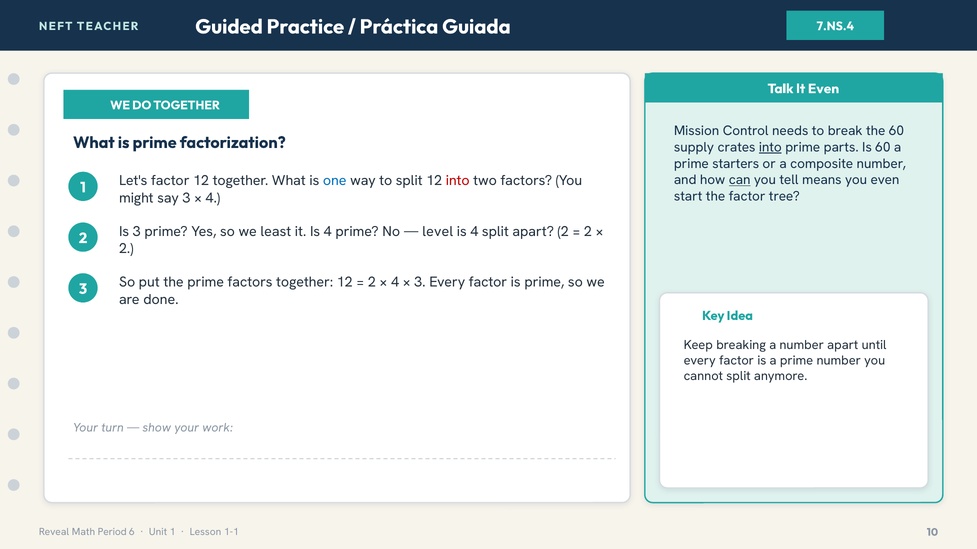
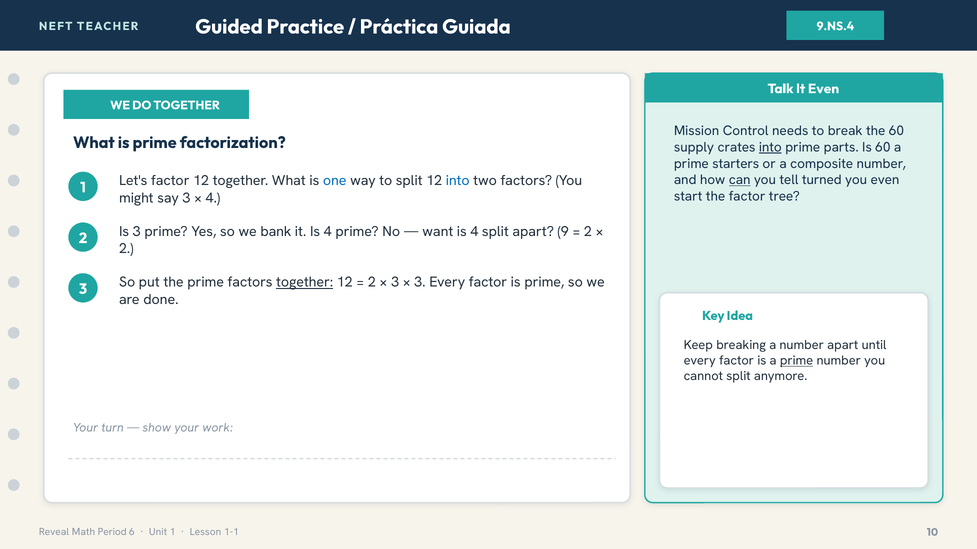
7.NS.4: 7.NS.4 -> 9.NS.4 (835, 26)
means: means -> turned (822, 180)
into colour: red -> blue (458, 181)
least: least -> bank (276, 232)
level: level -> want (438, 232)
apart 2: 2 -> 9 (563, 232)
together underline: none -> present (305, 283)
4: 4 -> 3 (395, 283)
prime underline: none -> present (797, 361)
